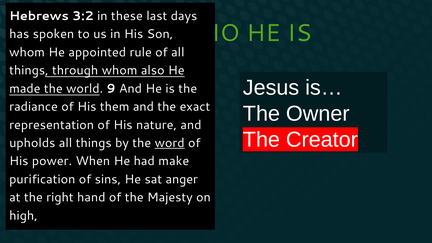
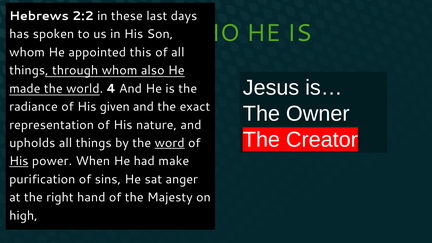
3:2: 3:2 -> 2:2 (83, 16)
rule: rule -> this (141, 52)
9: 9 -> 4 (111, 89)
them: them -> given (115, 107)
His underline: none -> present (19, 161)
